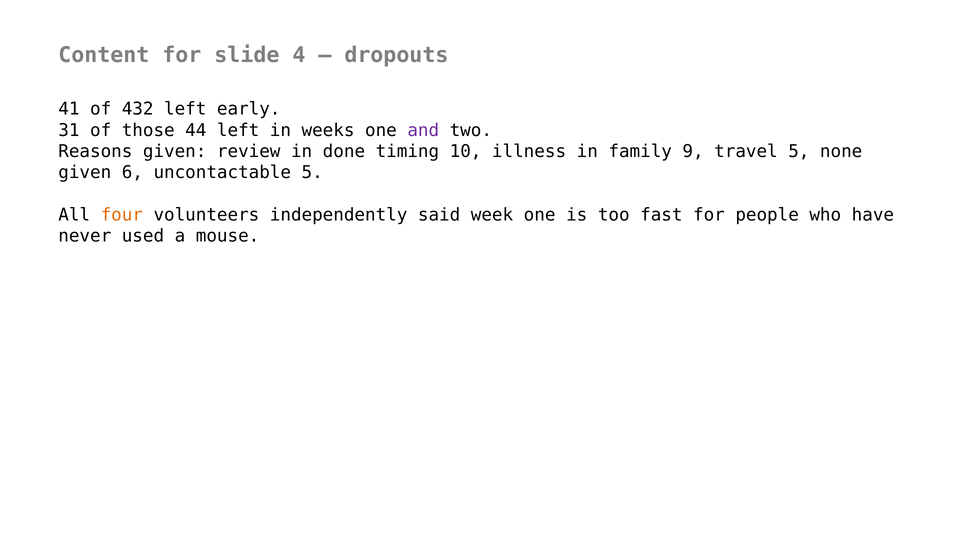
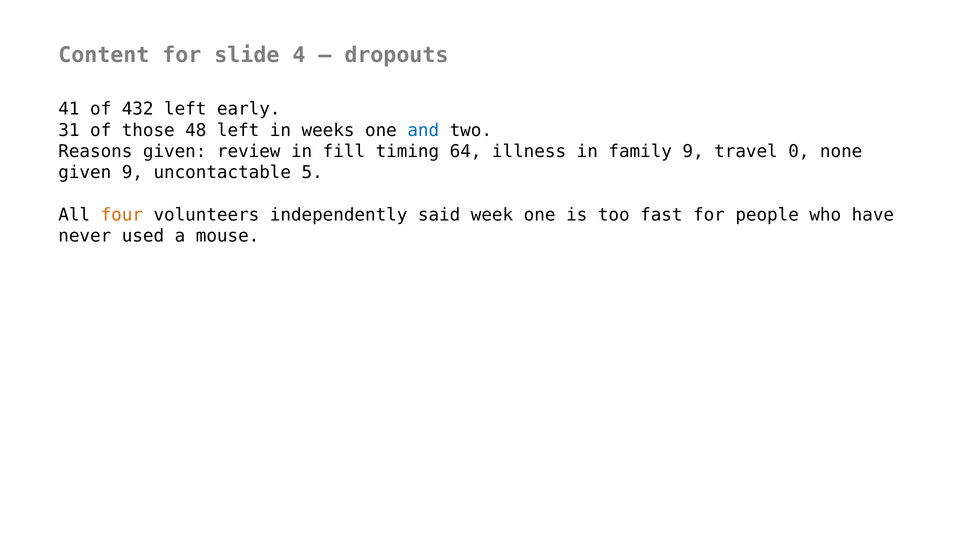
44: 44 -> 48 (196, 130)
and colour: purple -> blue (423, 130)
done: done -> fill (344, 151)
10: 10 -> 64 (466, 151)
travel 5: 5 -> 0 (799, 151)
given 6: 6 -> 9 (132, 173)
